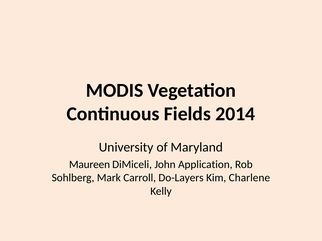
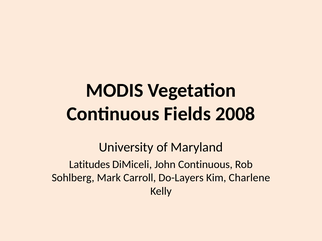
2014: 2014 -> 2008 (235, 114)
Maureen: Maureen -> Latitudes (90, 165)
John Application: Application -> Continuous (205, 165)
